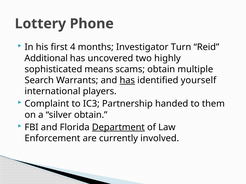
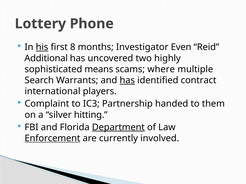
his underline: none -> present (42, 47)
4: 4 -> 8 (73, 47)
Turn: Turn -> Even (181, 47)
scams obtain: obtain -> where (161, 69)
yourself: yourself -> contract (199, 80)
silver obtain: obtain -> hitting (91, 115)
Enforcement underline: none -> present (52, 139)
